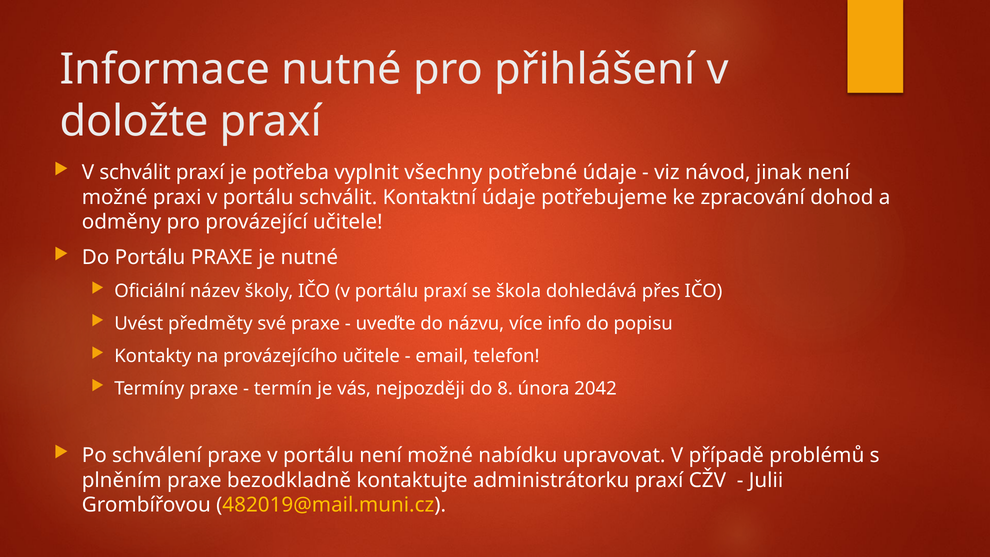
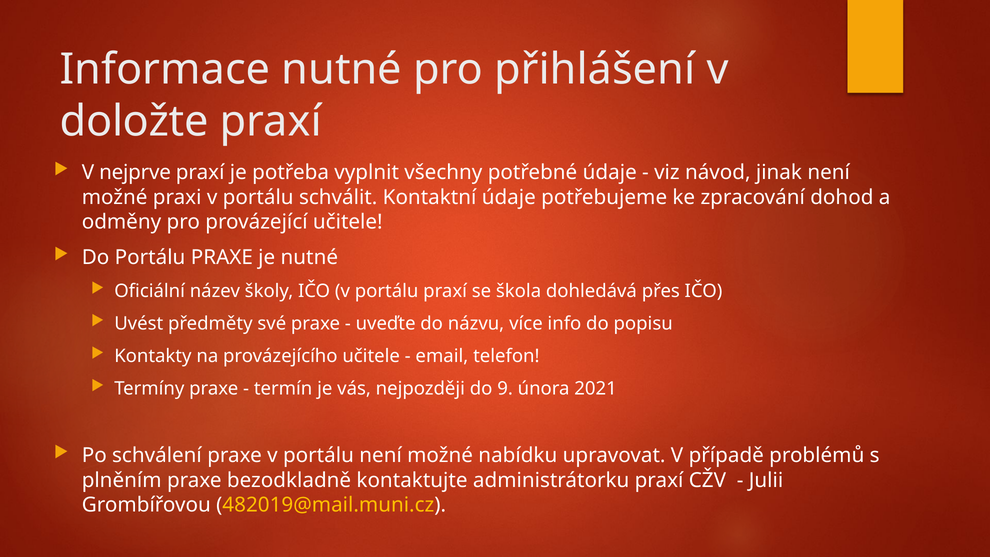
V schválit: schválit -> nejprve (135, 173)
8: 8 -> 9 (505, 389)
2042: 2042 -> 2021 (596, 389)
